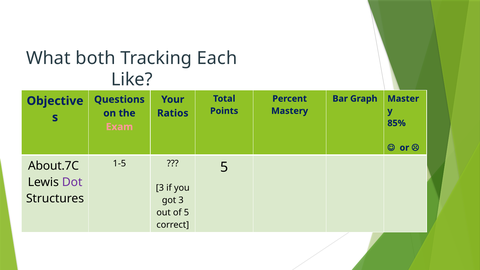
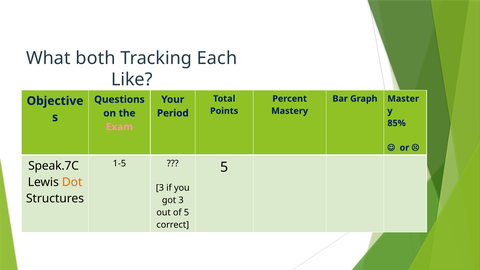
Ratios: Ratios -> Period (173, 113)
About.7C: About.7C -> Speak.7C (54, 166)
Dot colour: purple -> orange (72, 182)
